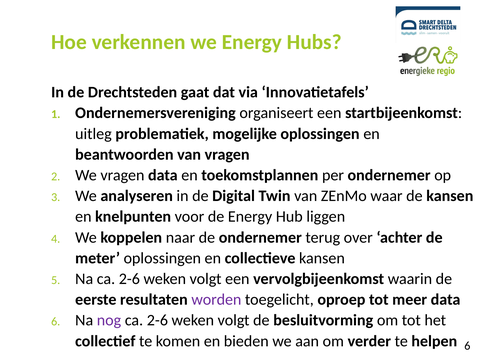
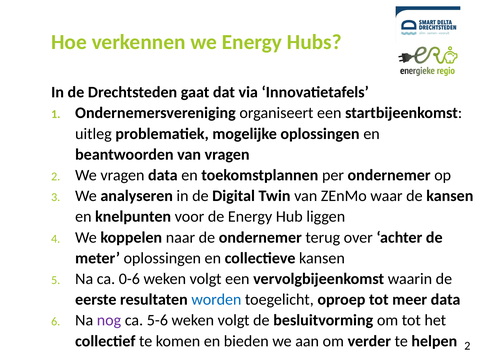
Na ca 2-6: 2-6 -> 0-6 (129, 279)
worden colour: purple -> blue (216, 299)
2-6: 2-6 -> 5-6 (157, 320)
helpen 6: 6 -> 2 (467, 346)
